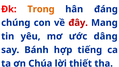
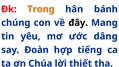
đáng: đáng -> bánh (106, 9)
đây colour: red -> black (78, 23)
Bánh: Bánh -> Đoàn (37, 50)
